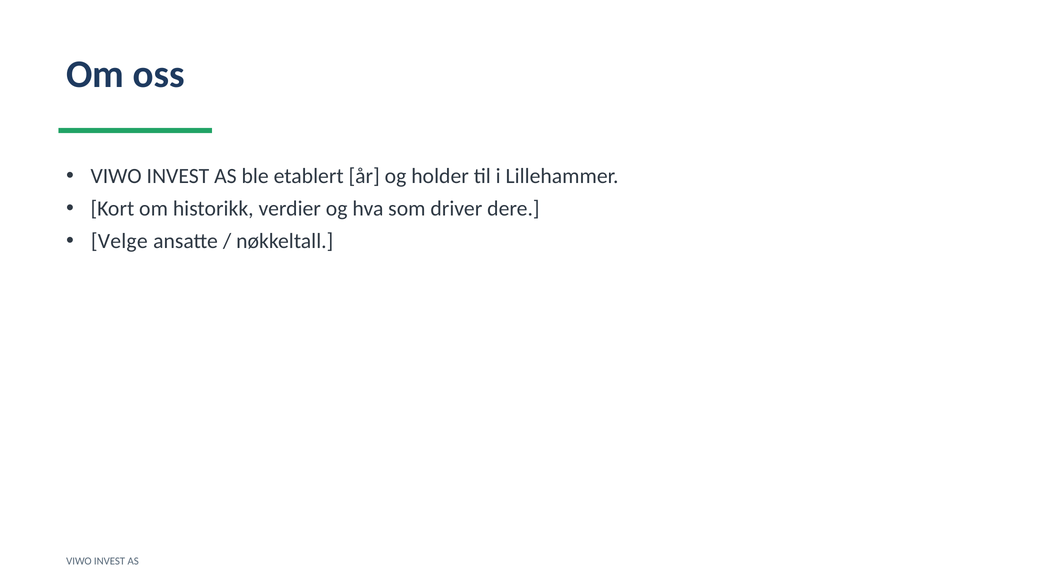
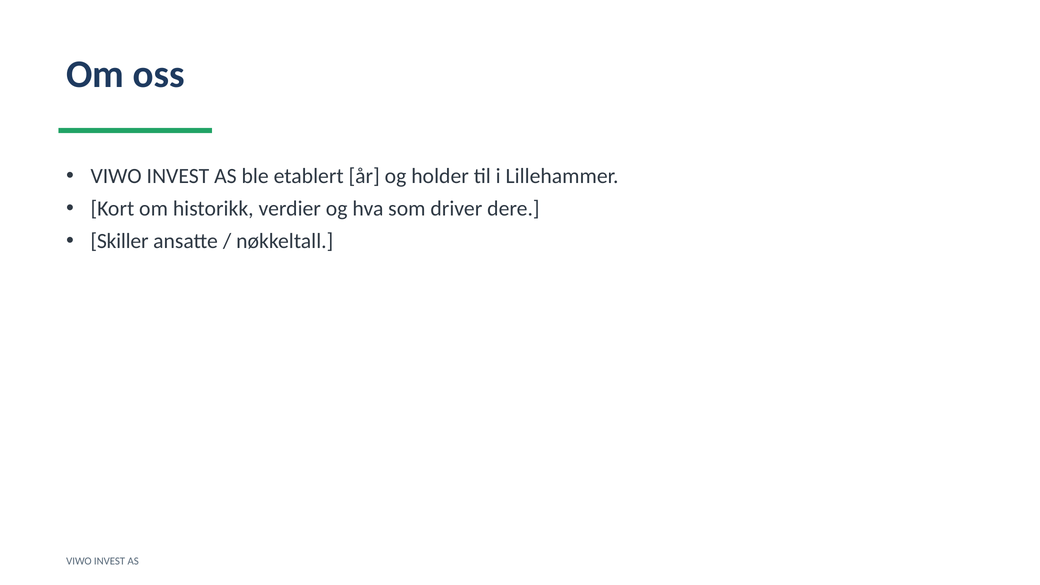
Velge: Velge -> Skiller (120, 241)
